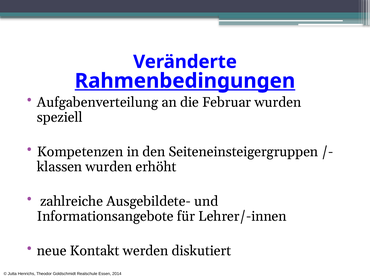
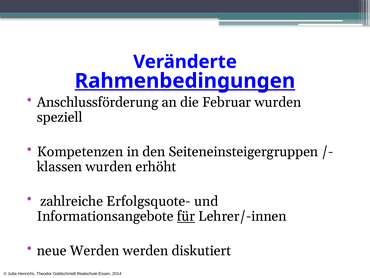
Aufgabenverteilung: Aufgabenverteilung -> Anschlussförderung (98, 102)
Ausgebildete-: Ausgebildete- -> Erfolgsquote- (148, 201)
für underline: none -> present (186, 216)
neue Kontakt: Kontakt -> Werden (95, 250)
